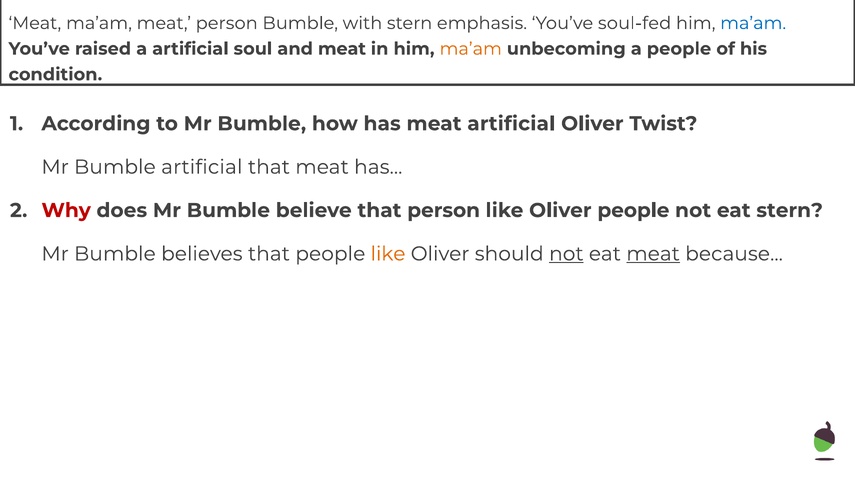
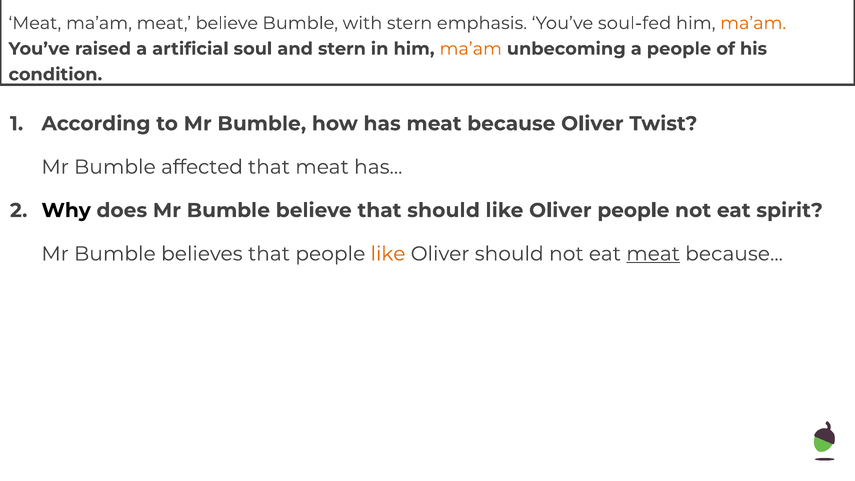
meat person: person -> believe (227, 23)
ma’am colour: blue -> orange (753, 23)
and meat: meat -> stern (342, 49)
has meat artificial: artificial -> because (511, 124)
Bumble artificial: artificial -> affected (202, 167)
Why colour: red -> black (66, 210)
that person: person -> should (444, 210)
eat stern: stern -> spirit (790, 210)
not underline: present -> none (566, 254)
